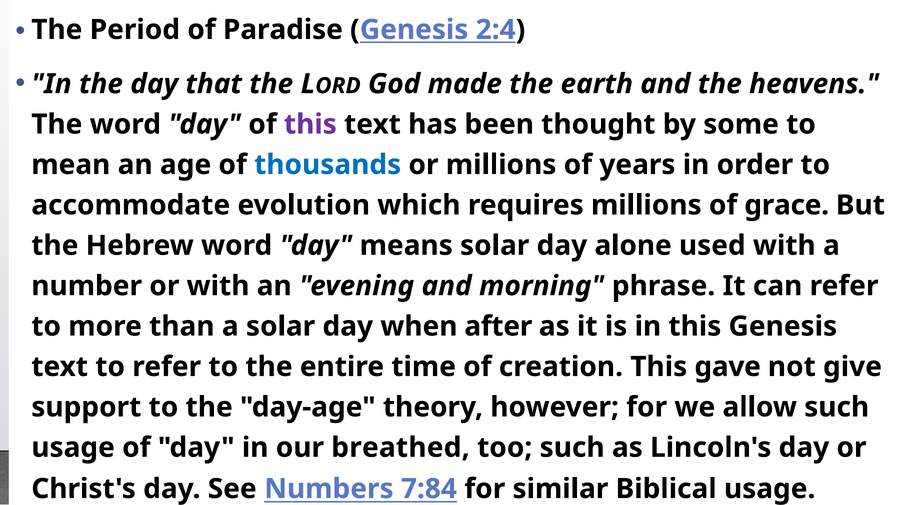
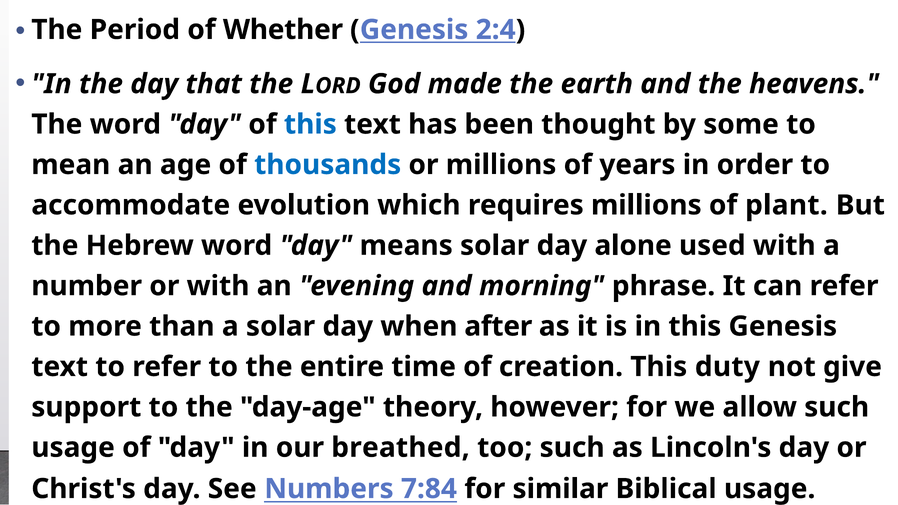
Paradise: Paradise -> Whether (283, 30)
this colour: purple -> blue (310, 124)
grace: grace -> plant (786, 205)
gave: gave -> duty (727, 367)
